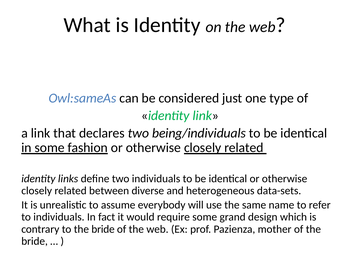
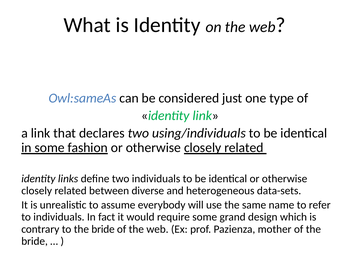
being/individuals: being/individuals -> using/individuals (199, 133)
